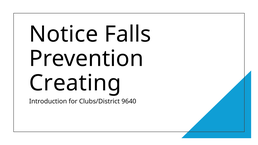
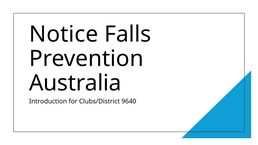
Creating: Creating -> Australia (75, 83)
